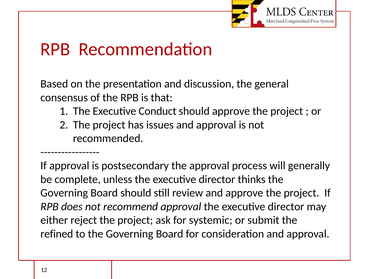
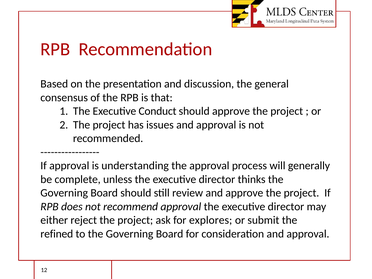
postsecondary: postsecondary -> understanding (135, 166)
systemic: systemic -> explores (211, 220)
